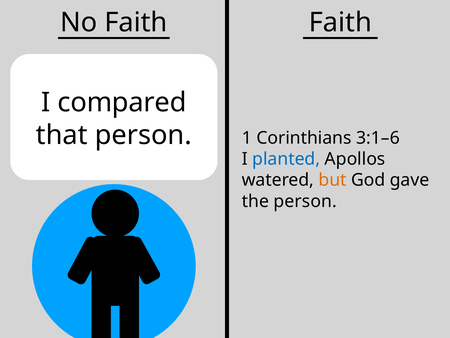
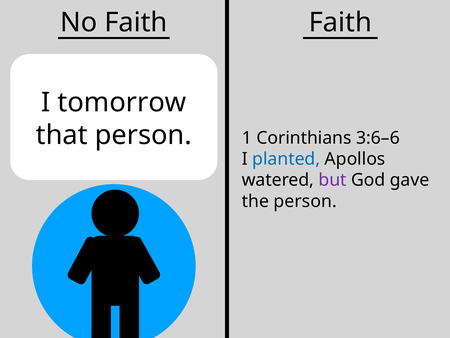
compared: compared -> tomorrow (122, 102)
3:1–6: 3:1–6 -> 3:6–6 (378, 138)
but colour: orange -> purple (333, 180)
